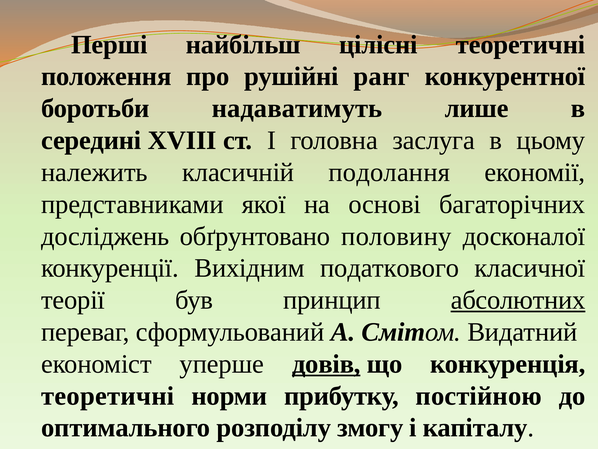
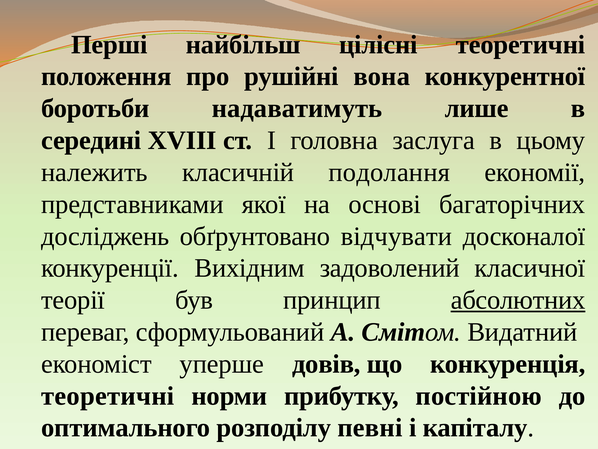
ранг: ранг -> вона (382, 76)
половину: половину -> відчувати (396, 236)
податкового: податкового -> задоволений (390, 268)
довів underline: present -> none (326, 364)
змогу: змогу -> певні (370, 427)
